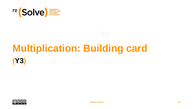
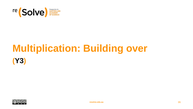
card: card -> over (137, 48)
